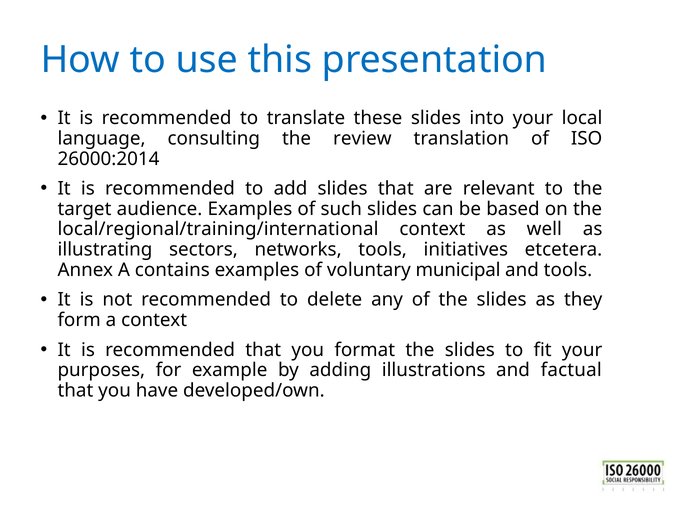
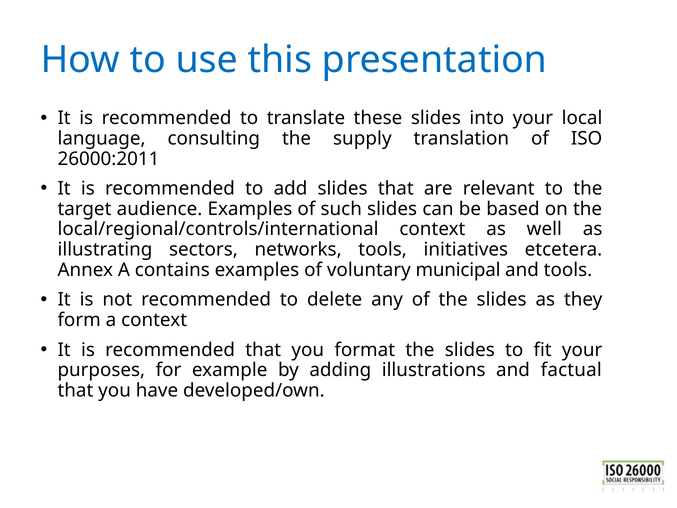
review: review -> supply (362, 138)
26000:2014: 26000:2014 -> 26000:2011 (109, 159)
local/regional/training/international: local/regional/training/international -> local/regional/controls/international (218, 229)
